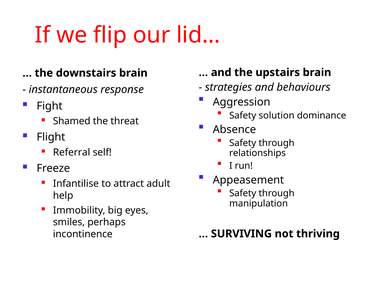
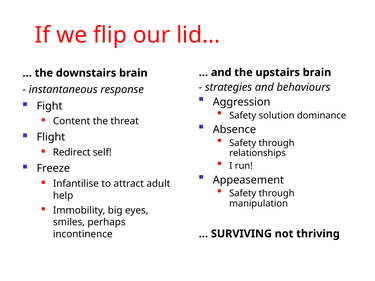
Shamed: Shamed -> Content (72, 121)
Referral: Referral -> Redirect (72, 153)
